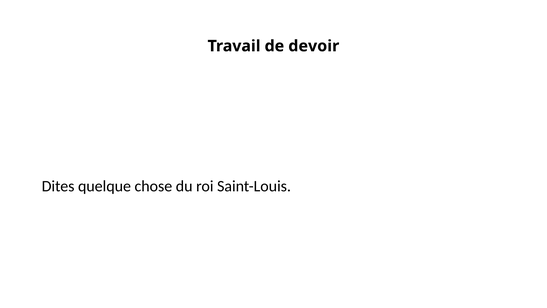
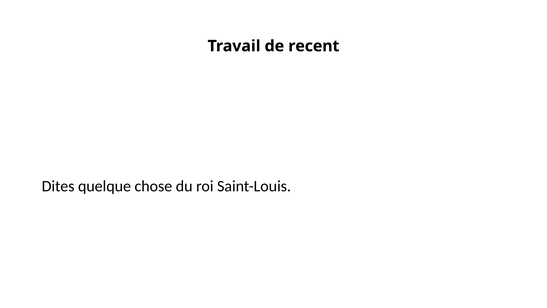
devoir: devoir -> recent (314, 46)
